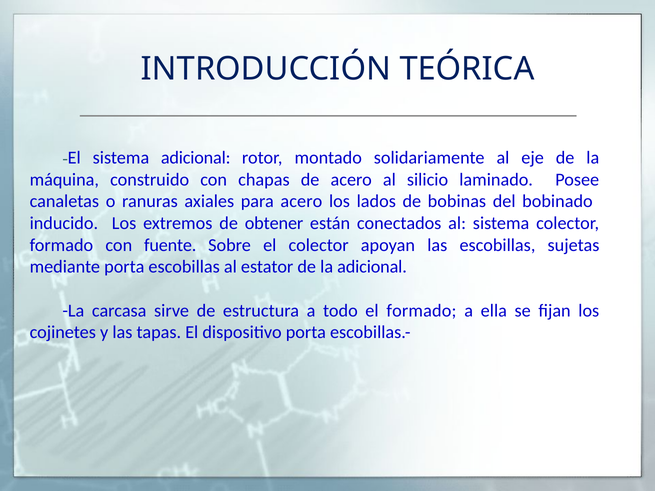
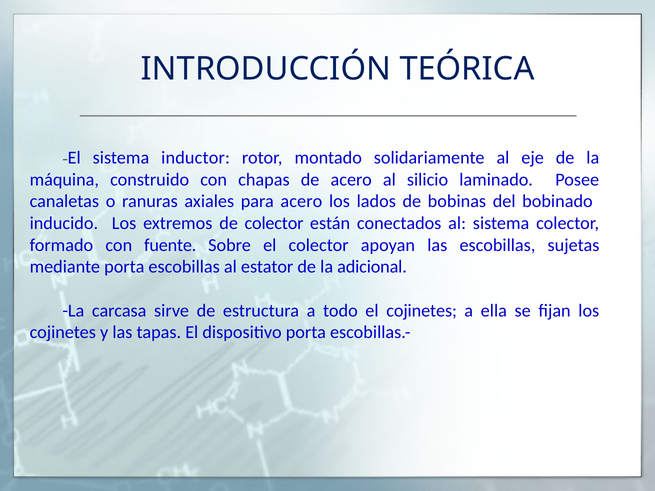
sistema adicional: adicional -> inductor (196, 158)
de obtener: obtener -> colector (274, 223)
el formado: formado -> cojinetes (422, 311)
